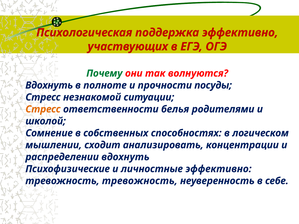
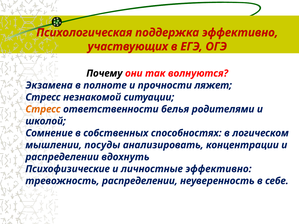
Почему colour: green -> black (104, 73)
Вдохнуть: Вдохнуть -> Экзамена (49, 85)
посуды: посуды -> ляжет (213, 85)
сходит: сходит -> посуды (102, 145)
тревожность тревожность: тревожность -> распределении (140, 181)
